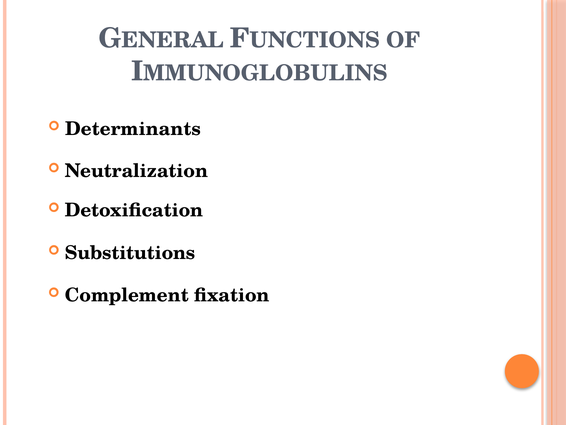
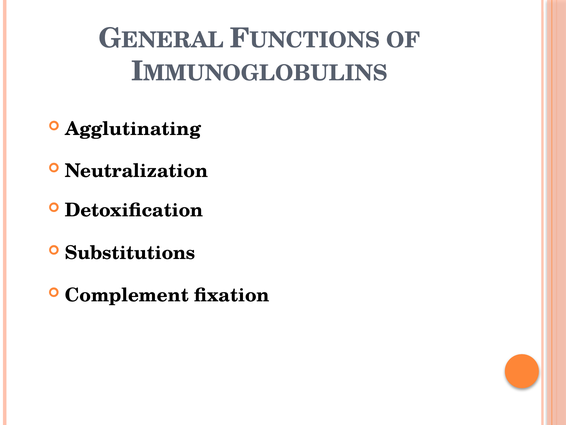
Determinants: Determinants -> Agglutinating (133, 129)
